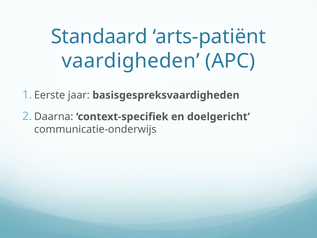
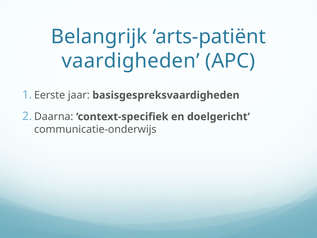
Standaard: Standaard -> Belangrijk (99, 37)
